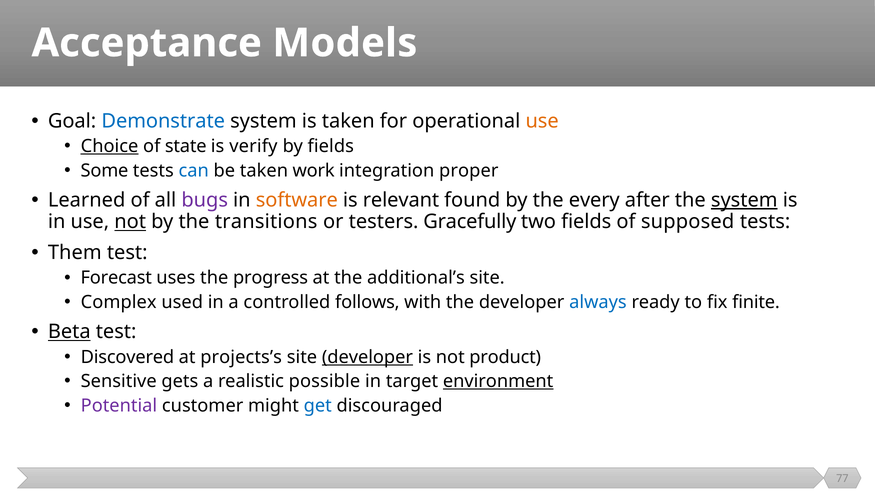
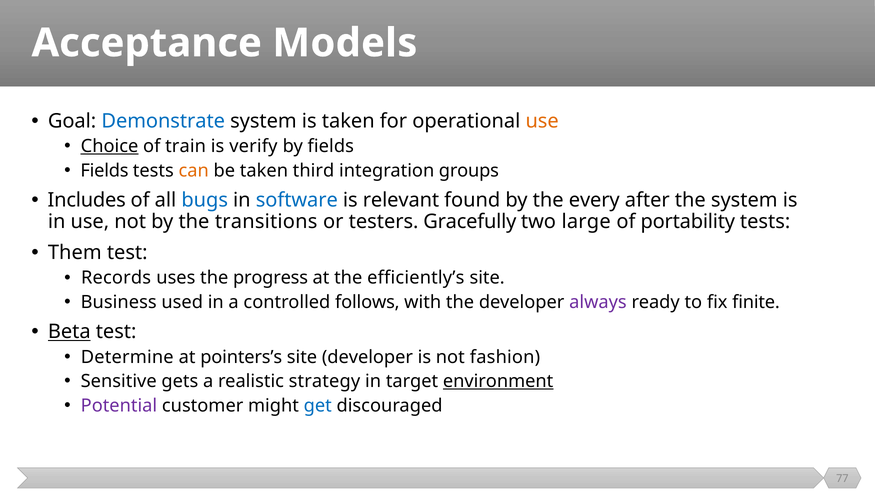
state: state -> train (186, 146)
Some: Some -> Fields (104, 171)
can colour: blue -> orange (194, 171)
work: work -> third (314, 171)
proper: proper -> groups (469, 171)
Learned: Learned -> Includes (87, 200)
bugs colour: purple -> blue (205, 200)
software colour: orange -> blue (297, 200)
system underline: present -> none (744, 200)
not underline: present -> none (130, 222)
two fields: fields -> large (586, 222)
supposed: supposed -> portability (688, 222)
Forecast: Forecast -> Records (116, 278)
additional’s: additional’s -> efficiently’s (416, 278)
Complex: Complex -> Business (119, 302)
always colour: blue -> purple (598, 302)
Discovered: Discovered -> Determine (127, 357)
projects’s: projects’s -> pointers’s (241, 357)
developer underline: present -> none (367, 357)
product: product -> fashion (505, 357)
possible: possible -> strategy (324, 381)
